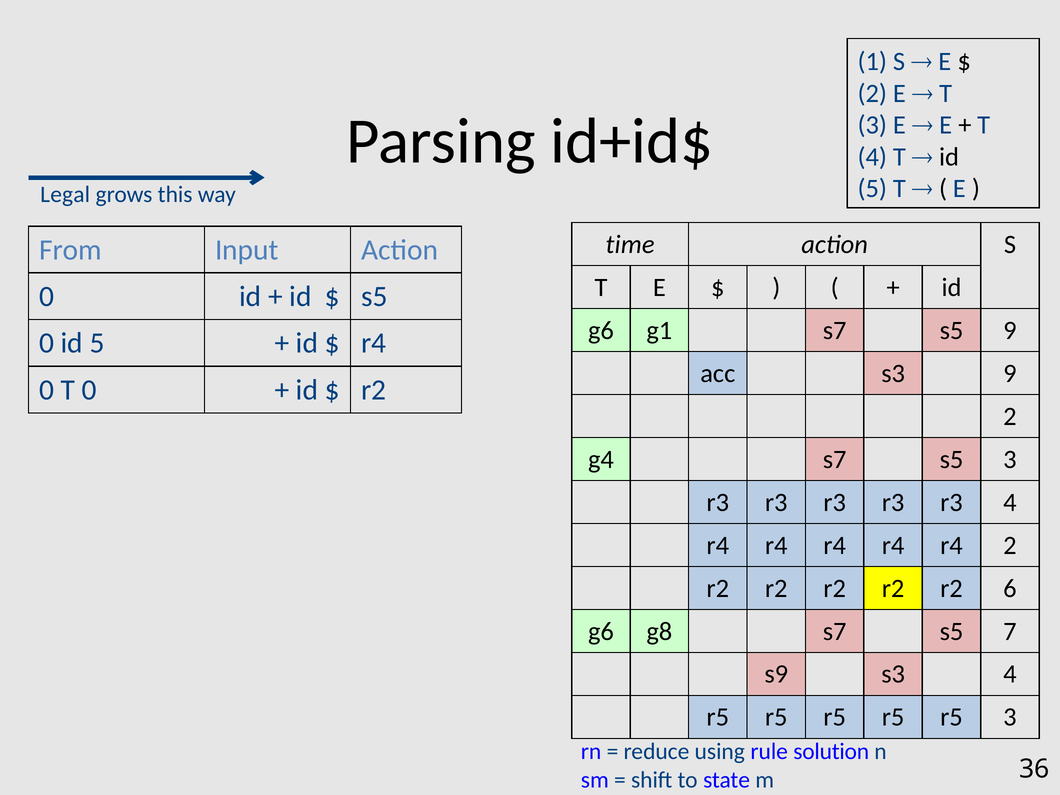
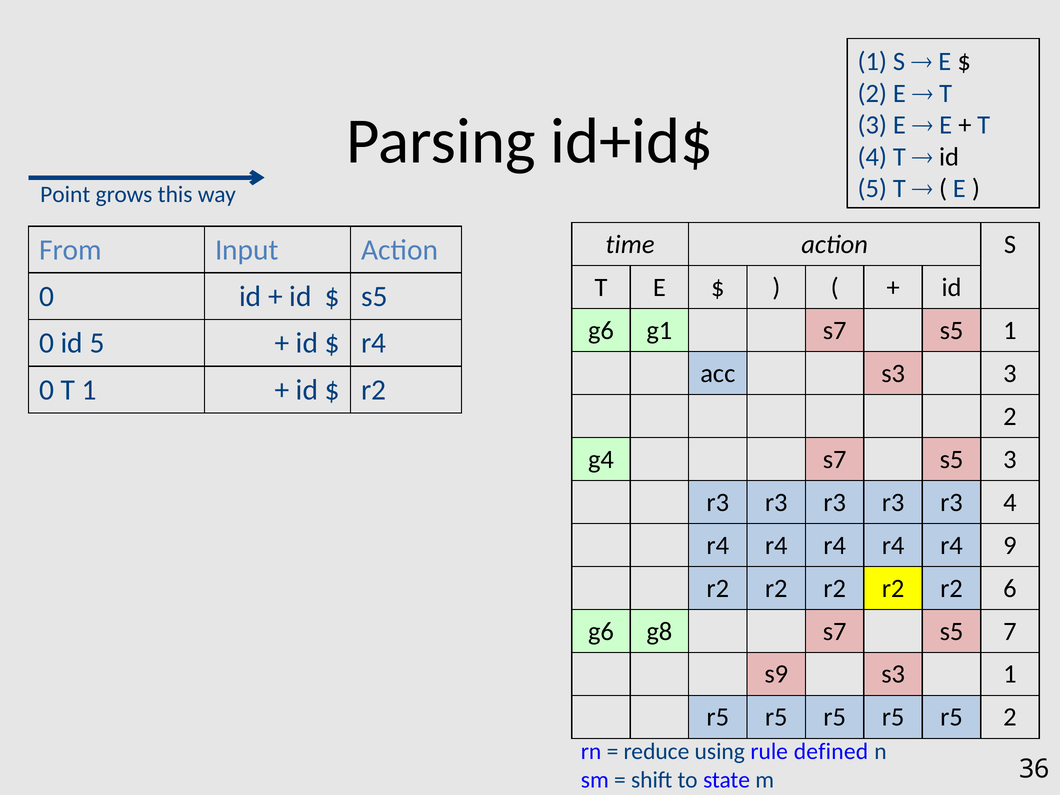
Legal: Legal -> Point (65, 195)
s5 9: 9 -> 1 (1010, 330)
s3 9: 9 -> 3 (1010, 373)
T 0: 0 -> 1 (89, 390)
r4 2: 2 -> 9 (1010, 545)
s3 4: 4 -> 1 (1010, 674)
r5 3: 3 -> 2 (1010, 717)
solution: solution -> defined (831, 752)
